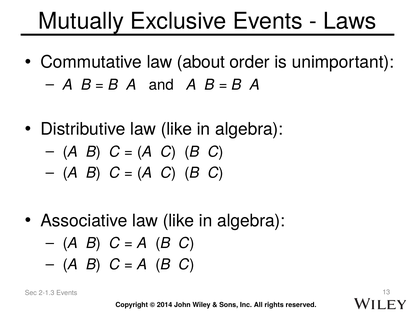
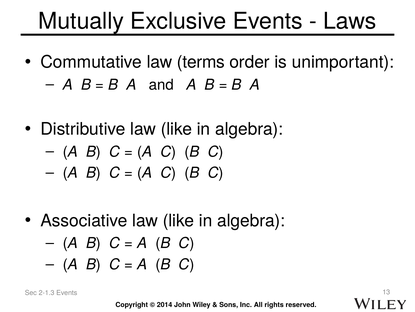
about: about -> terms (201, 62)
